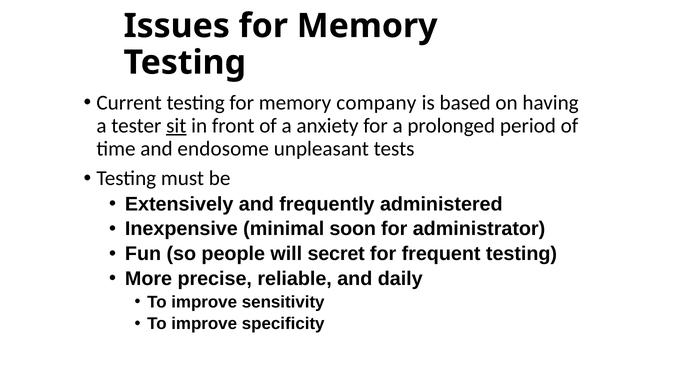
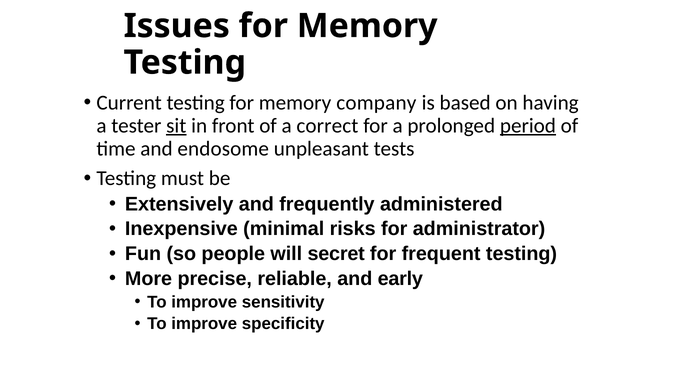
anxiety: anxiety -> correct (327, 126)
period underline: none -> present (528, 126)
soon: soon -> risks (353, 229)
daily: daily -> early (400, 279)
